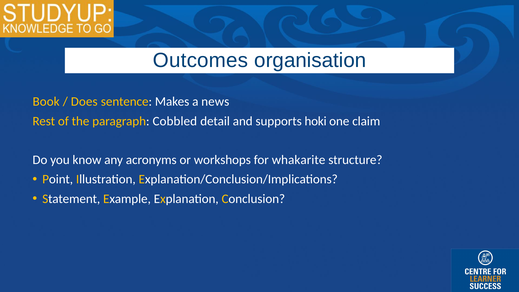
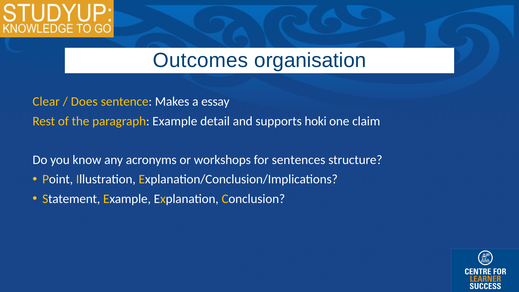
Book: Book -> Clear (46, 102)
news: news -> essay (215, 102)
paragraph Cobbled: Cobbled -> Example (175, 121)
whakarite: whakarite -> sentences (299, 160)
